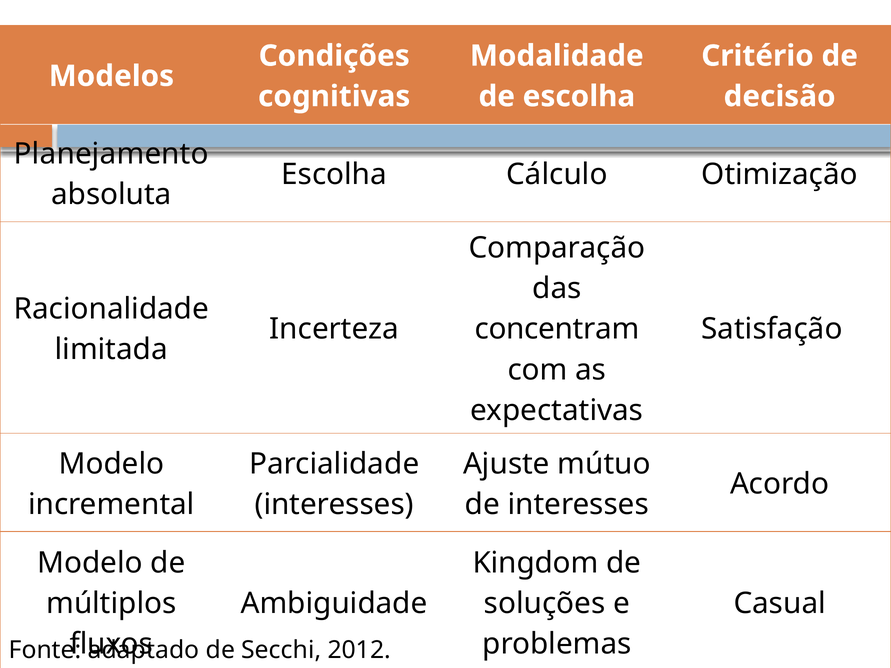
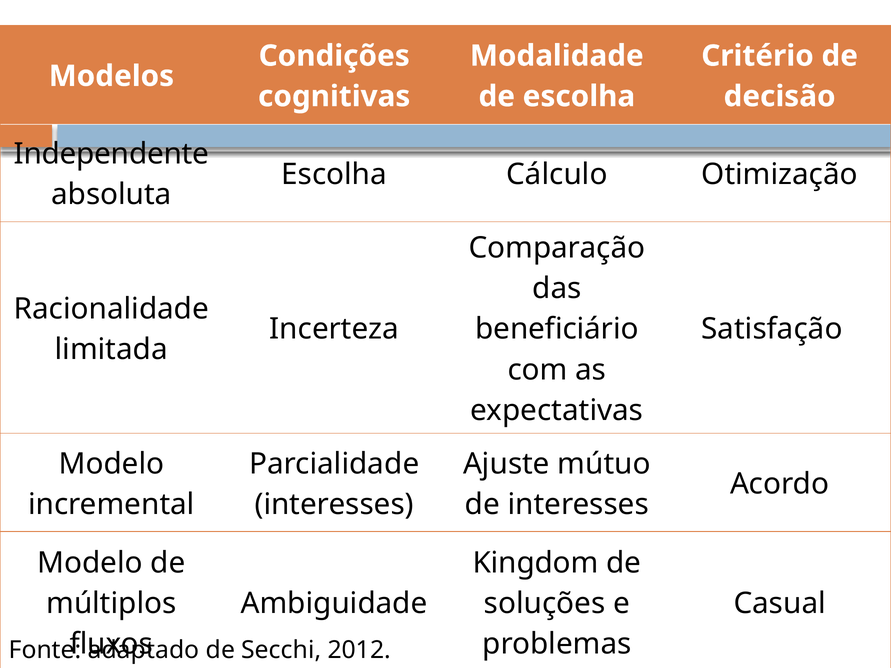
Planejamento: Planejamento -> Independente (111, 154)
concentram: concentram -> beneficiário (557, 329)
